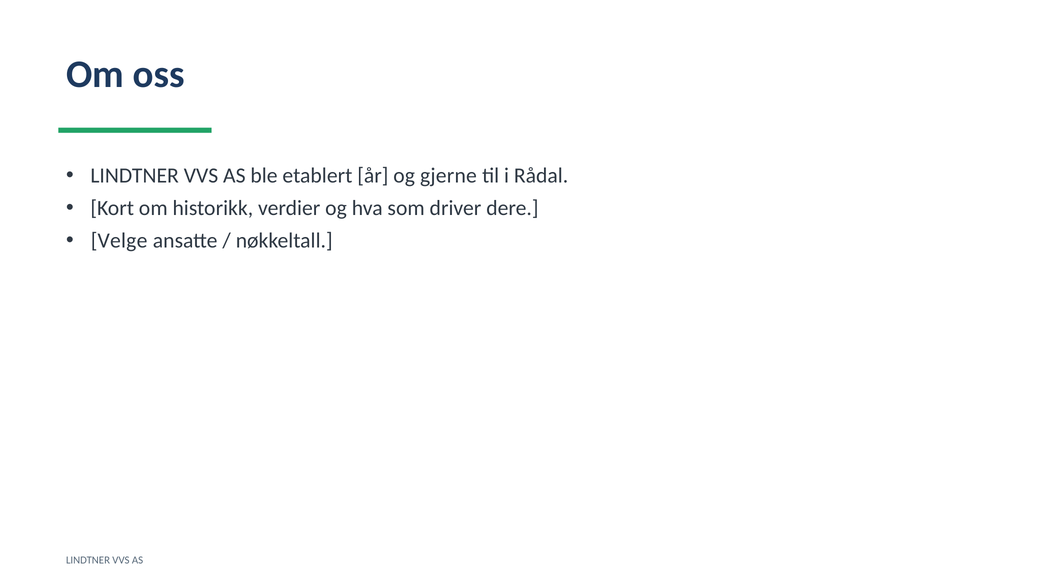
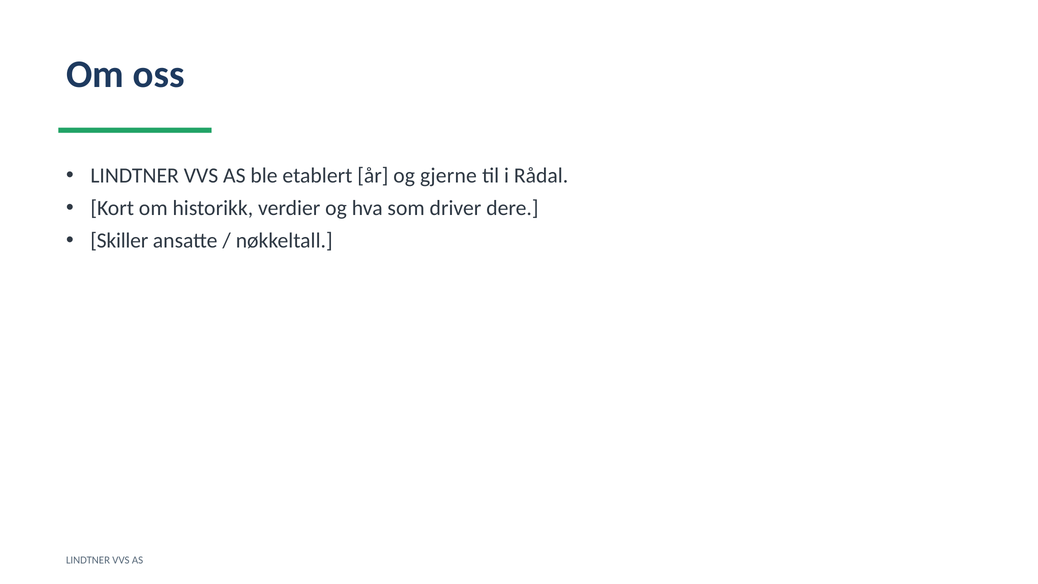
Velge: Velge -> Skiller (119, 241)
